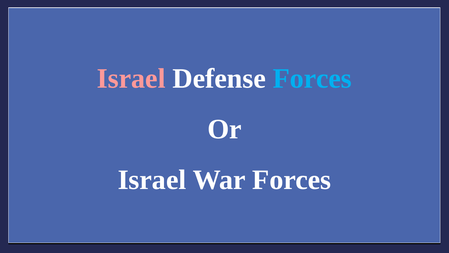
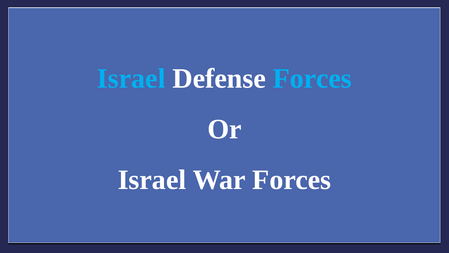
Israel colour: pink -> light blue (131, 79)
